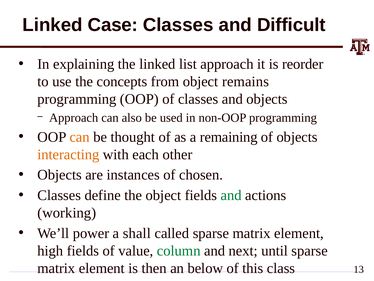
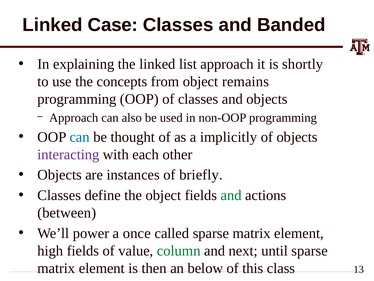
Difficult: Difficult -> Banded (291, 25)
reorder: reorder -> shortly (303, 64)
can colour: orange -> blue (80, 137)
remaining: remaining -> implicitly (229, 137)
interacting colour: orange -> purple (68, 154)
chosen: chosen -> briefly (201, 175)
working: working -> between (67, 212)
shall: shall -> once (137, 233)
